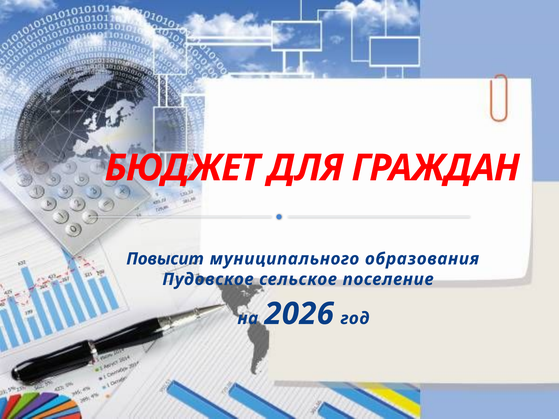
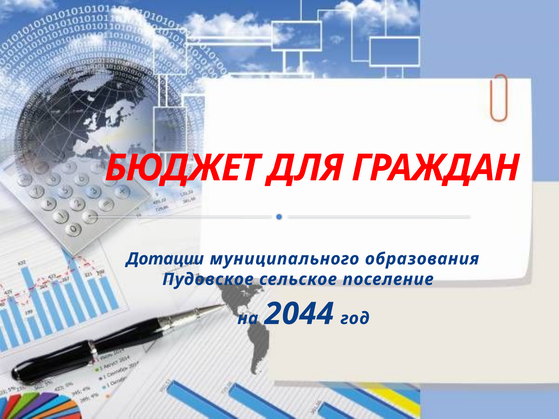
Повысит: Повысит -> Дотации (165, 259)
2026: 2026 -> 2044 (299, 314)
